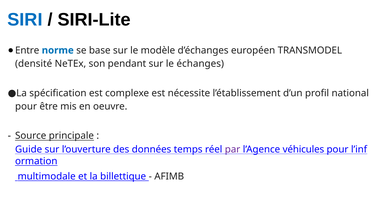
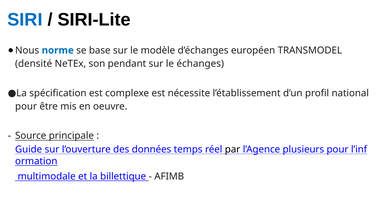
Entre: Entre -> Nous (27, 50)
par colour: purple -> black (233, 149)
véhicules: véhicules -> plusieurs (303, 149)
